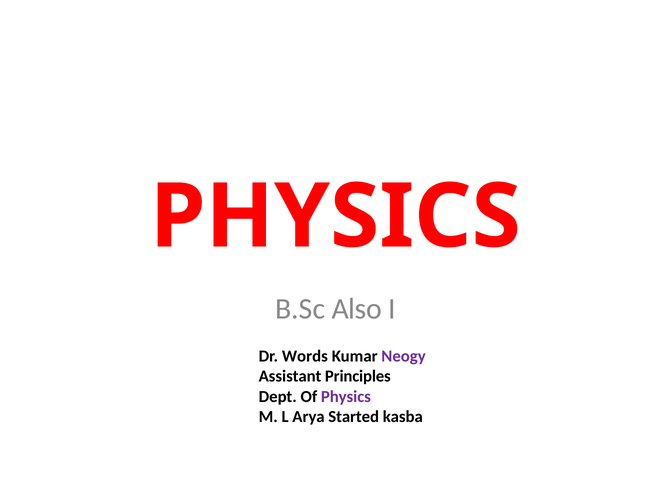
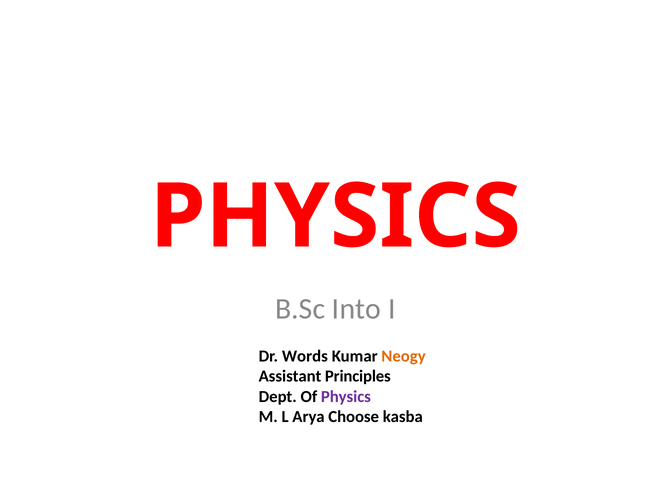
Also: Also -> Into (357, 309)
Neogy colour: purple -> orange (404, 356)
Started: Started -> Choose (354, 416)
